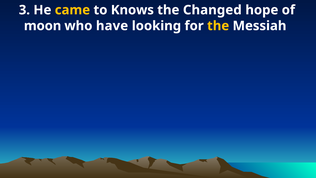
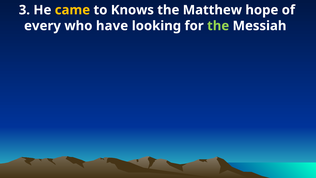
Changed: Changed -> Matthew (212, 10)
moon: moon -> every (42, 26)
the colour: yellow -> light green (218, 26)
